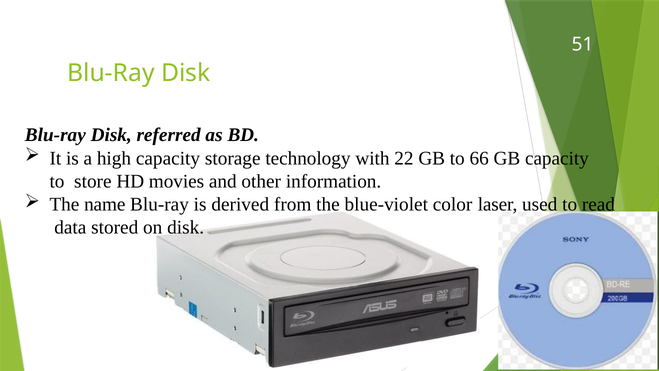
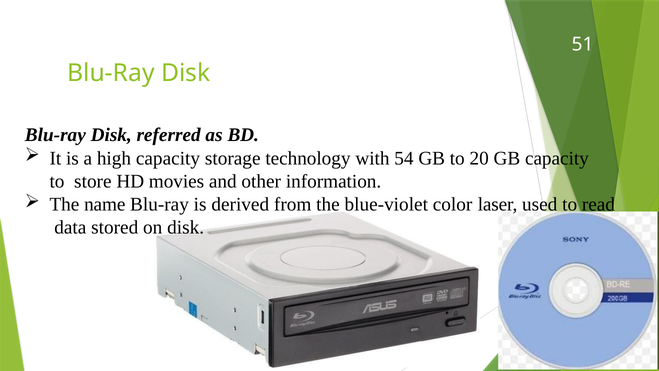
22: 22 -> 54 (404, 158)
66: 66 -> 20 (479, 158)
